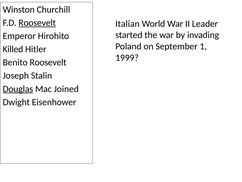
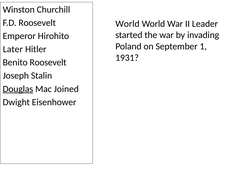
Roosevelt underline: present -> none (37, 23)
Italian: Italian -> World (127, 24)
Killed: Killed -> Later (13, 49)
1999: 1999 -> 1931 (127, 58)
